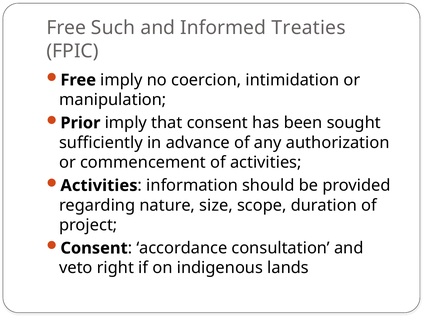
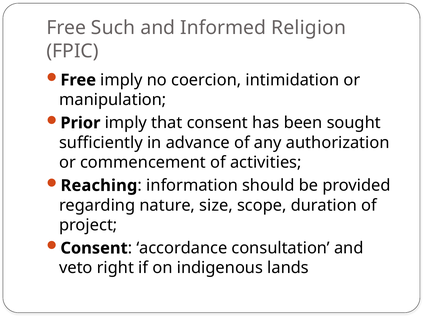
Treaties: Treaties -> Religion (309, 28)
Activities: Activities -> Reaching (99, 186)
